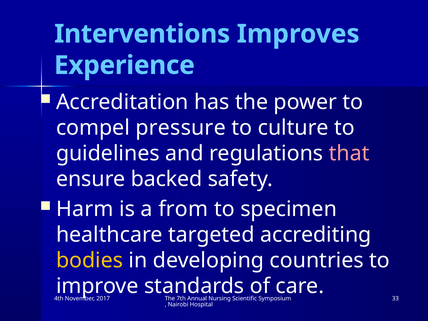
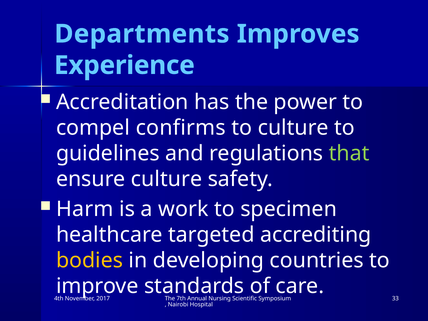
Interventions: Interventions -> Departments (142, 34)
pressure: pressure -> confirms (181, 128)
that colour: pink -> light green (349, 153)
ensure backed: backed -> culture (166, 179)
from: from -> work (183, 209)
